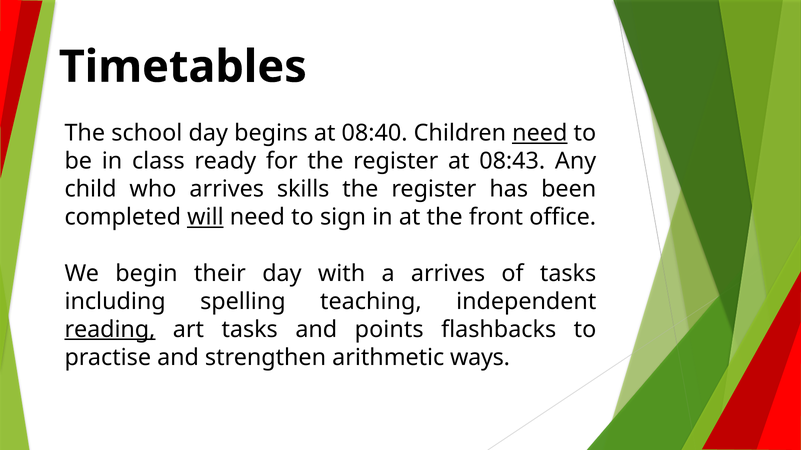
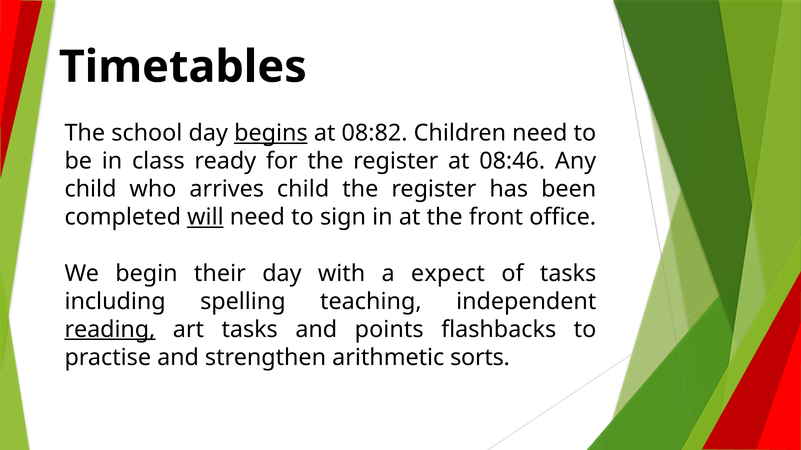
begins underline: none -> present (271, 133)
08:40: 08:40 -> 08:82 (375, 133)
need underline: present -> none (540, 133)
08:43: 08:43 -> 08:46 (512, 161)
arrives skills: skills -> child (303, 189)
a arrives: arrives -> expect (448, 274)
ways: ways -> sorts (480, 358)
